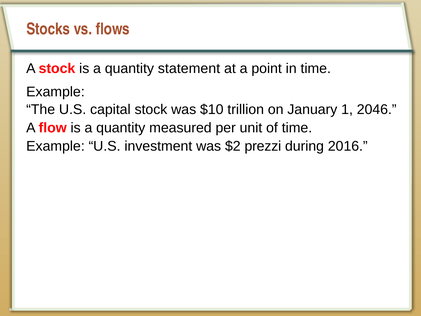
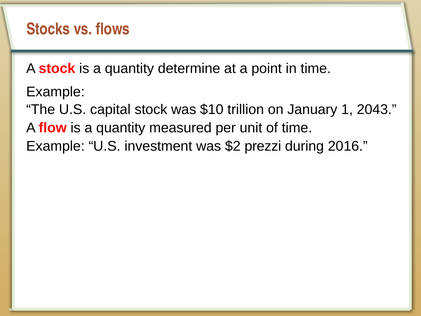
statement: statement -> determine (189, 68)
2046: 2046 -> 2043 (377, 109)
